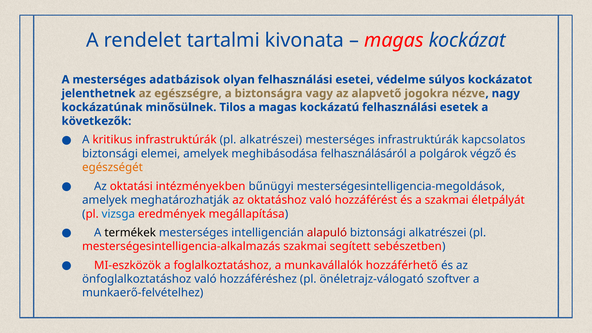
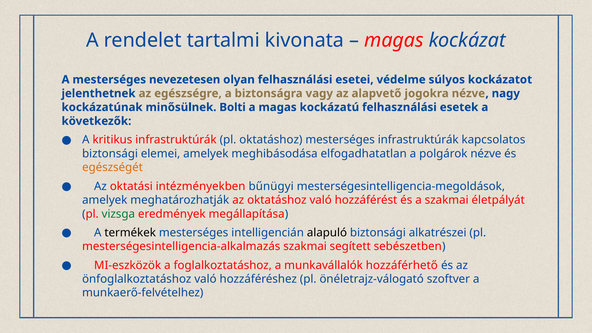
adatbázisok: adatbázisok -> nevezetesen (185, 80)
Tilos: Tilos -> Bolti (233, 107)
pl alkatrészei: alkatrészei -> oktatáshoz (271, 140)
felhasználásáról: felhasználásáról -> elfogadhatatlan (364, 154)
polgárok végző: végző -> nézve (486, 154)
vizsga colour: blue -> green (118, 214)
alapuló colour: red -> black (327, 233)
